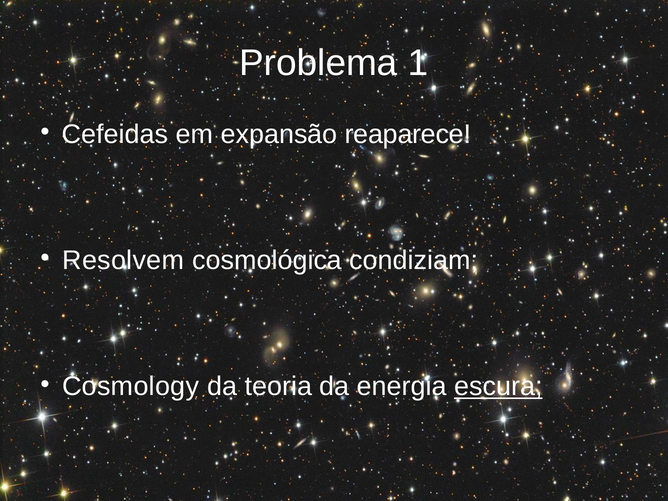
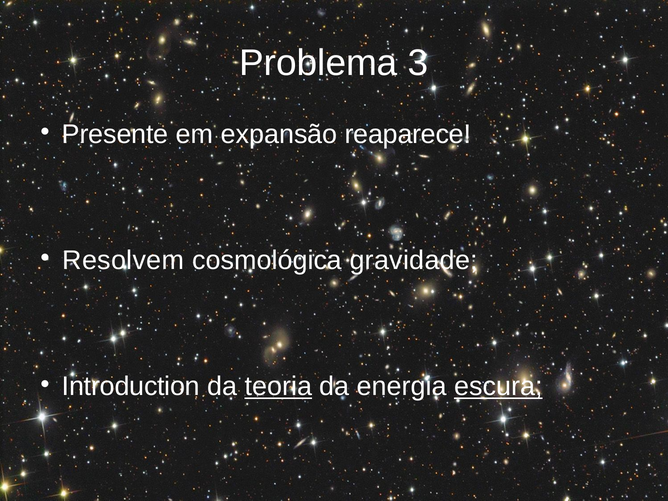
1: 1 -> 3 (418, 63)
Cefeidas: Cefeidas -> Presente (115, 134)
condiziam: condiziam -> gravidade (414, 260)
Cosmology: Cosmology -> Introduction (131, 387)
teoria underline: none -> present (278, 387)
